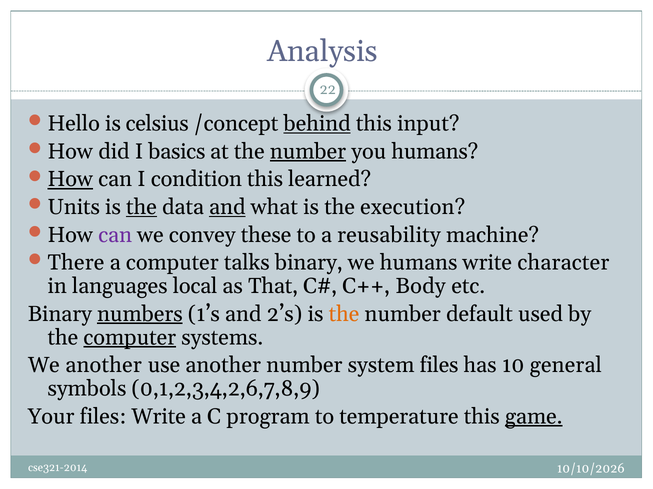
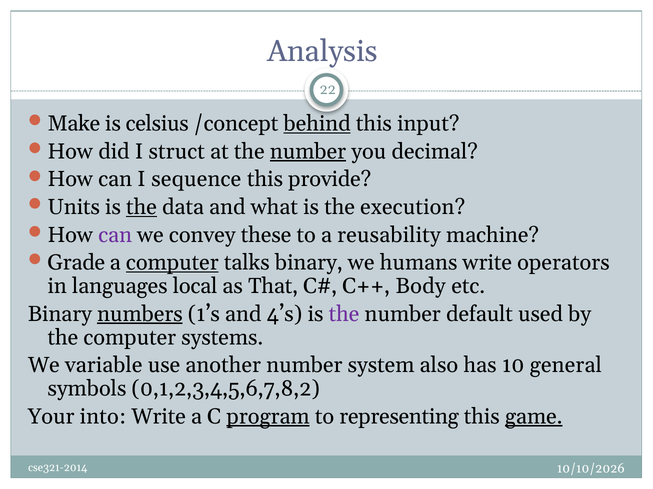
Hello: Hello -> Make (74, 124)
basics: basics -> struct (177, 152)
you humans: humans -> decimal (435, 152)
How underline: present -> none (70, 180)
condition: condition -> sequence (196, 180)
learned: learned -> provide (330, 180)
and underline: present -> none (227, 207)
There: There -> Grade (76, 263)
computer underline: none -> present (172, 263)
character: character -> operators (563, 263)
2’s: 2’s -> 4’s (284, 314)
the colour: orange -> purple (344, 314)
computer underline: present -> none (130, 338)
We another: another -> variable (104, 366)
system files: files -> also (439, 366)
0,1,2,3,4,2,6,7,8,9: 0,1,2,3,4,2,6,7,8,9 -> 0,1,2,3,4,5,6,7,8,2 (226, 389)
Your files: files -> into (103, 417)
program underline: none -> present (268, 417)
temperature: temperature -> representing (399, 417)
